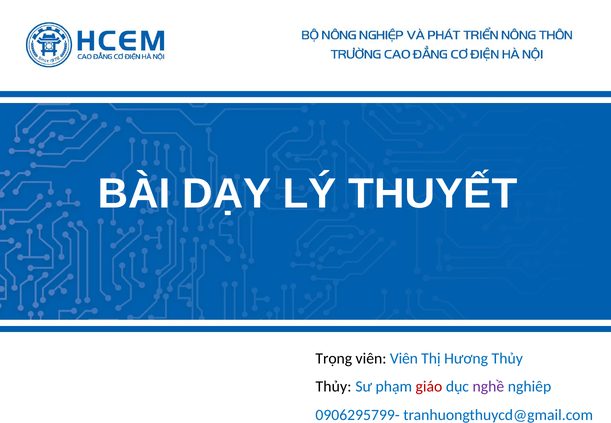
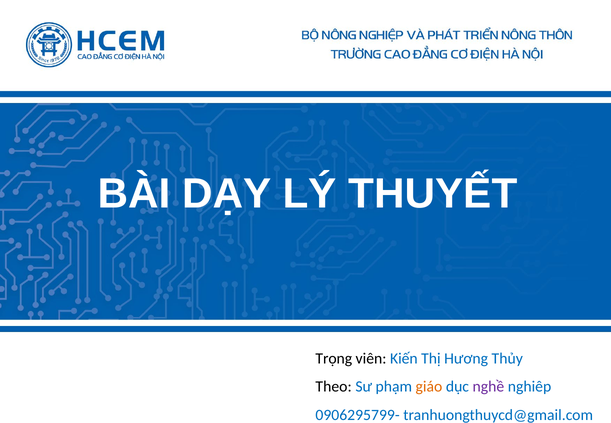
viên Viên: Viên -> Kiến (404, 359)
Thủy: Thủy -> Theo (334, 387)
giáo colour: red -> orange (429, 387)
